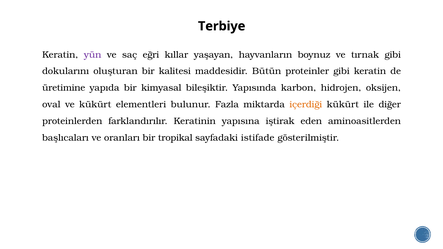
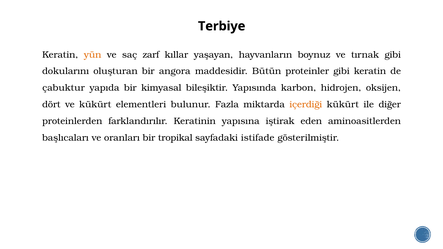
yün colour: purple -> orange (93, 55)
eğri: eğri -> zarf (151, 55)
kalitesi: kalitesi -> angora (175, 71)
üretimine: üretimine -> çabuktur (64, 88)
oval: oval -> dört (51, 105)
